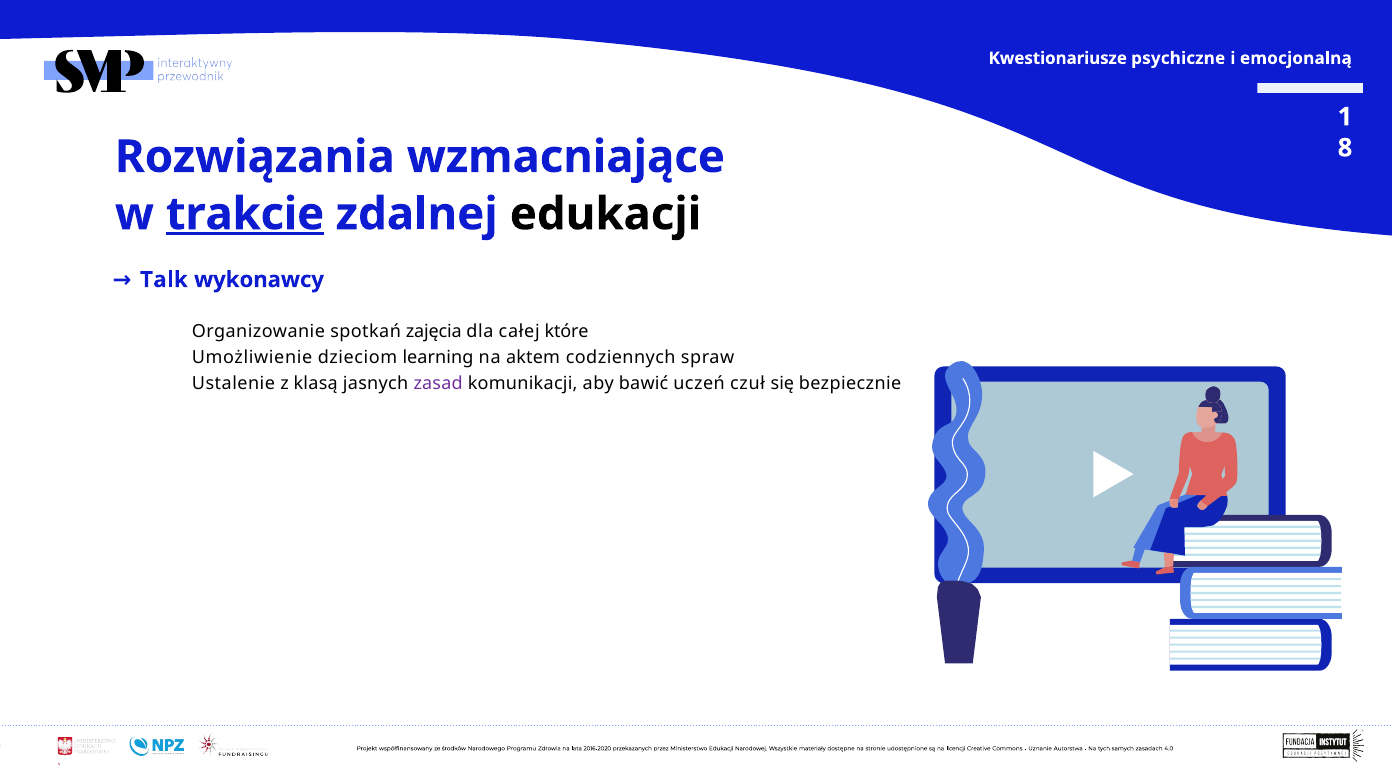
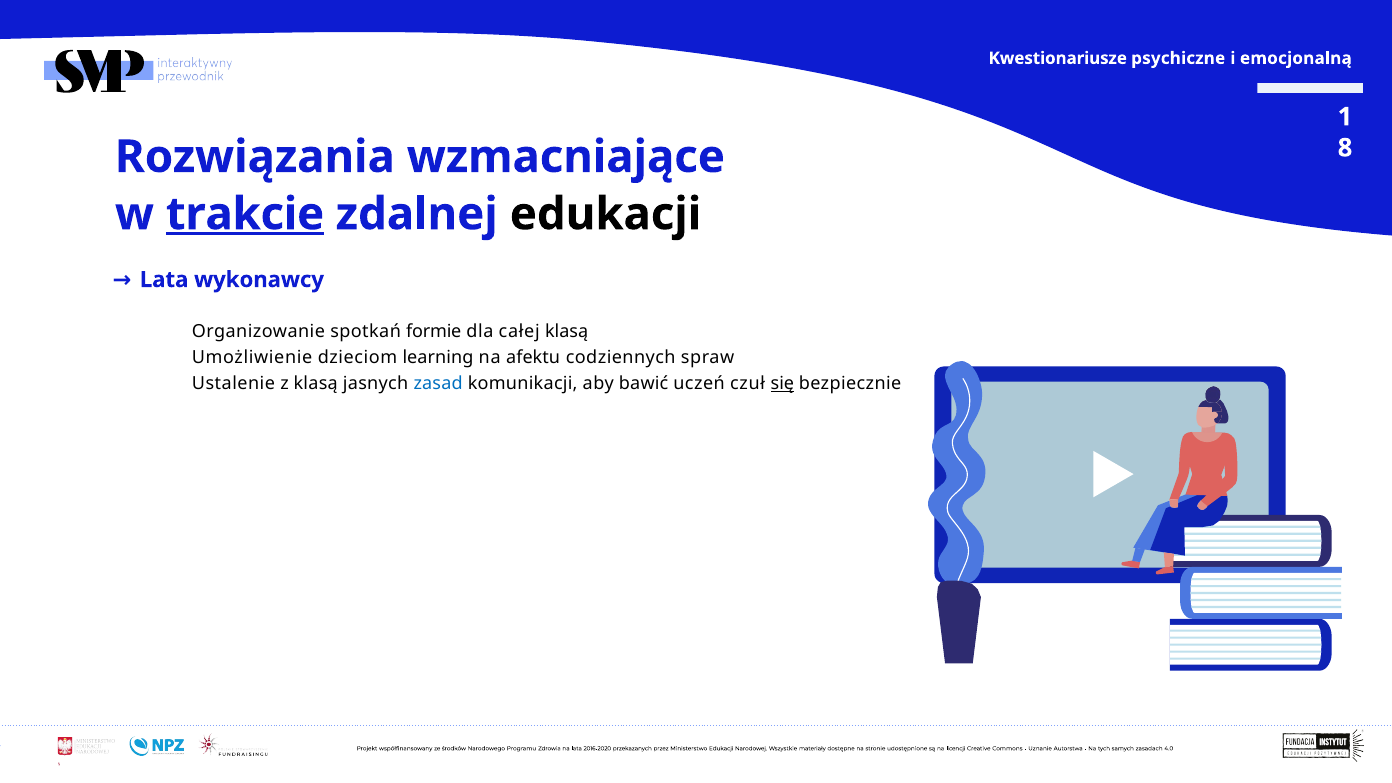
Talk: Talk -> Lata (164, 280)
zajęcia: zajęcia -> formie (434, 332)
całej które: które -> klasą (567, 332)
aktem: aktem -> afektu (533, 358)
zasad colour: purple -> blue (438, 384)
się underline: none -> present (782, 384)
